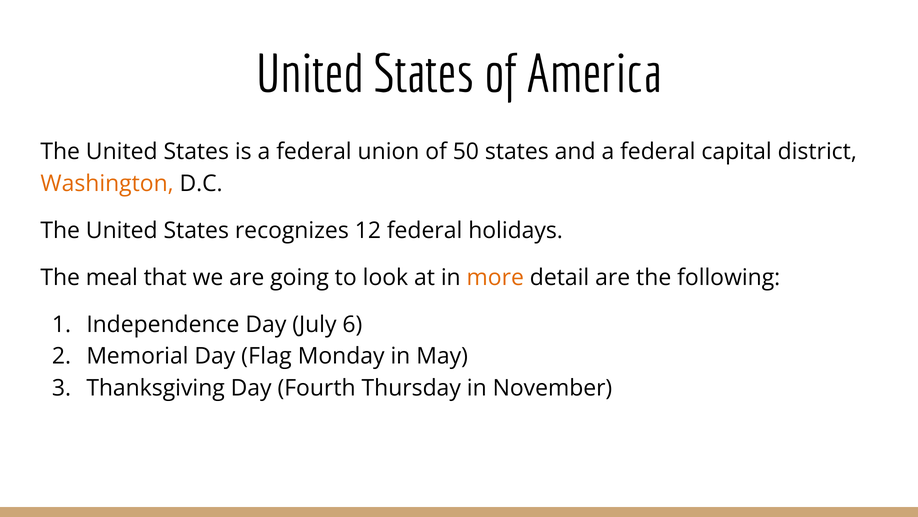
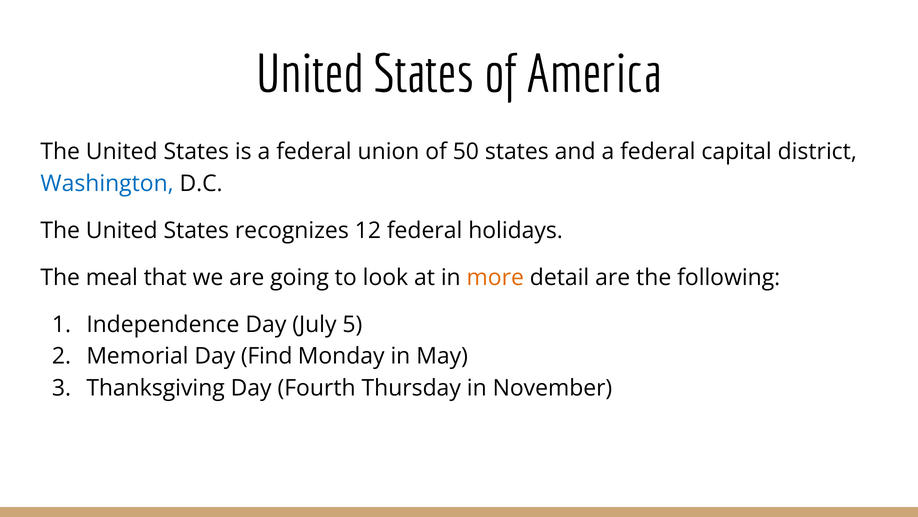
Washington colour: orange -> blue (107, 183)
6: 6 -> 5 (352, 324)
Flag: Flag -> Find (267, 356)
